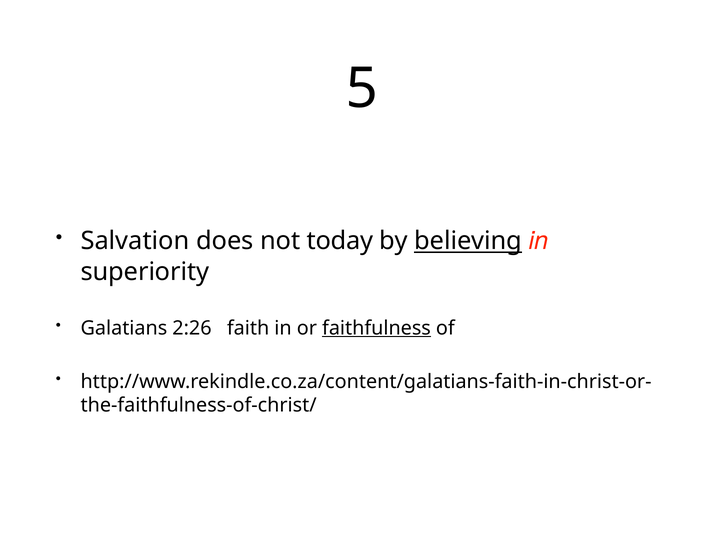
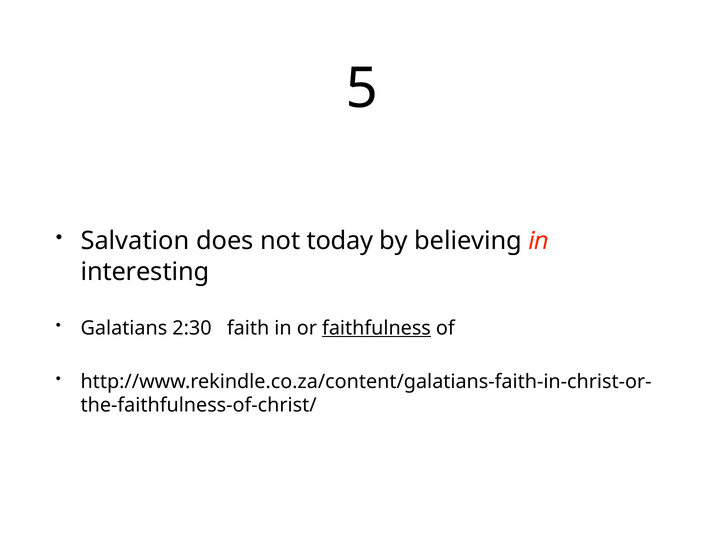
believing underline: present -> none (468, 241)
superiority: superiority -> interesting (145, 272)
2:26: 2:26 -> 2:30 (192, 328)
